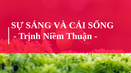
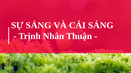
CÁI SỐNG: SỐNG -> SÁNG (101, 25)
Niềm: Niềm -> Nhân (53, 36)
